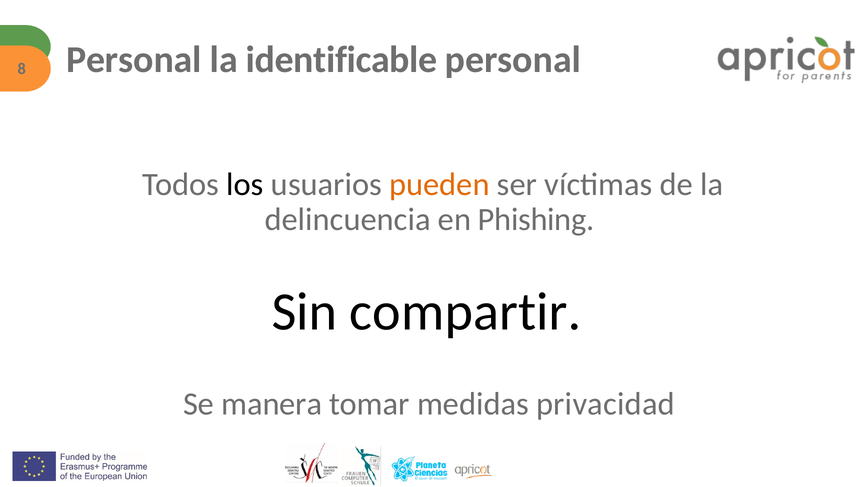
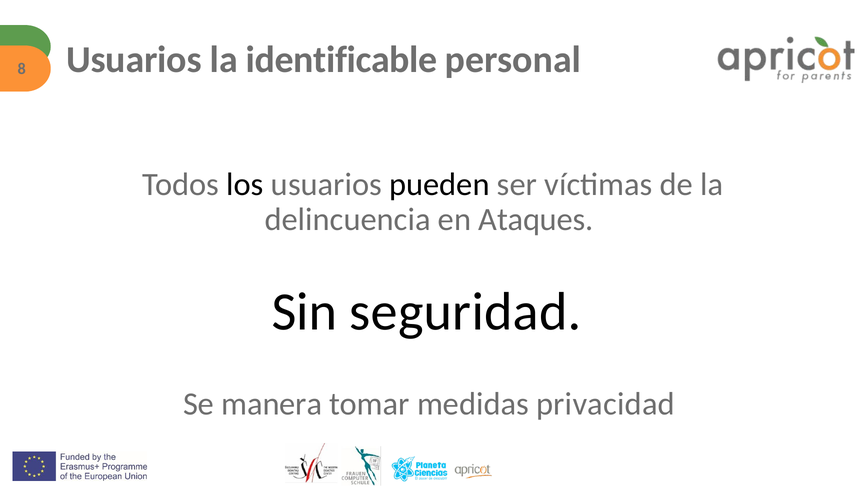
Personal: Personal -> Usuarios (134, 60)
pueden colour: orange -> black (439, 185)
Phishing: Phishing -> Ataques (536, 220)
compartir: compartir -> seguridad (465, 312)
